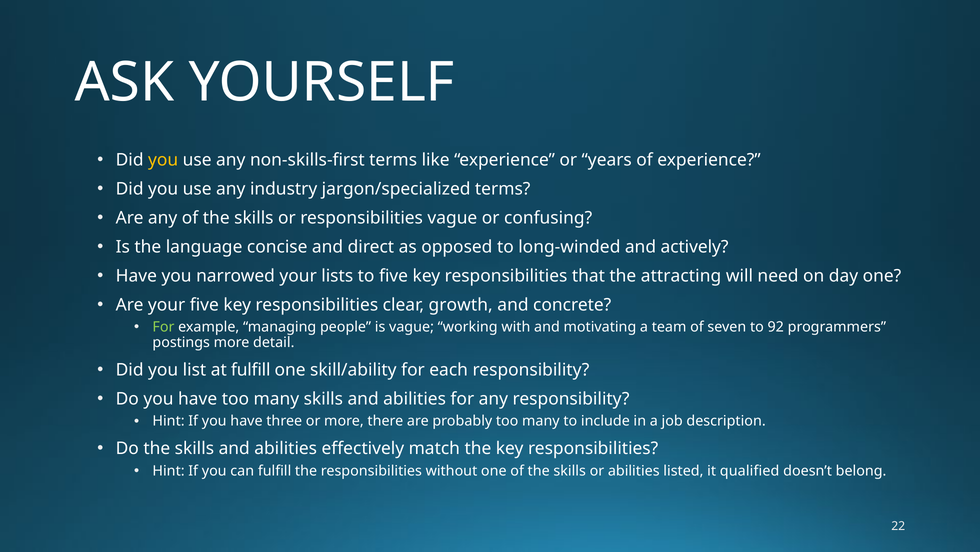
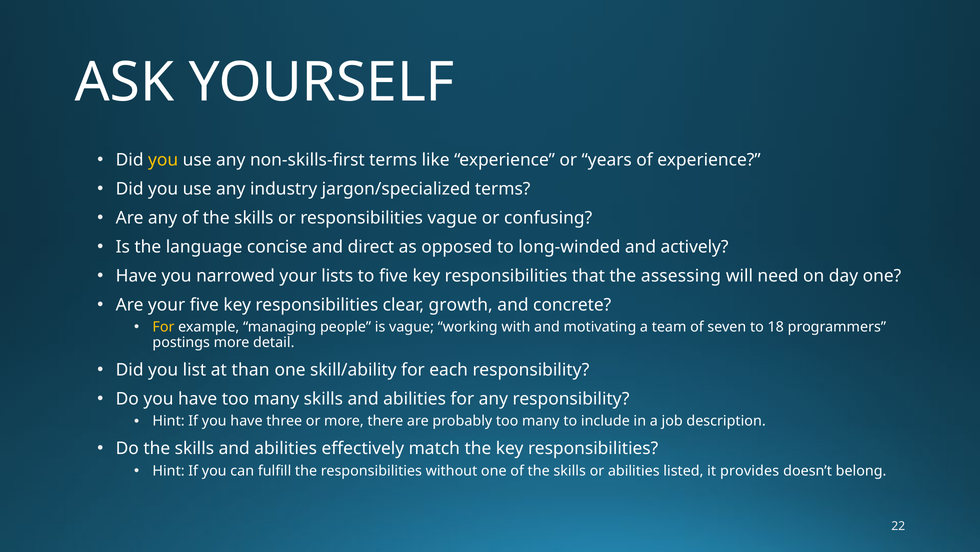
attracting: attracting -> assessing (681, 276)
For colour: light green -> yellow (163, 327)
92: 92 -> 18 (776, 327)
at fulfill: fulfill -> than (251, 369)
qualified: qualified -> provides (750, 470)
